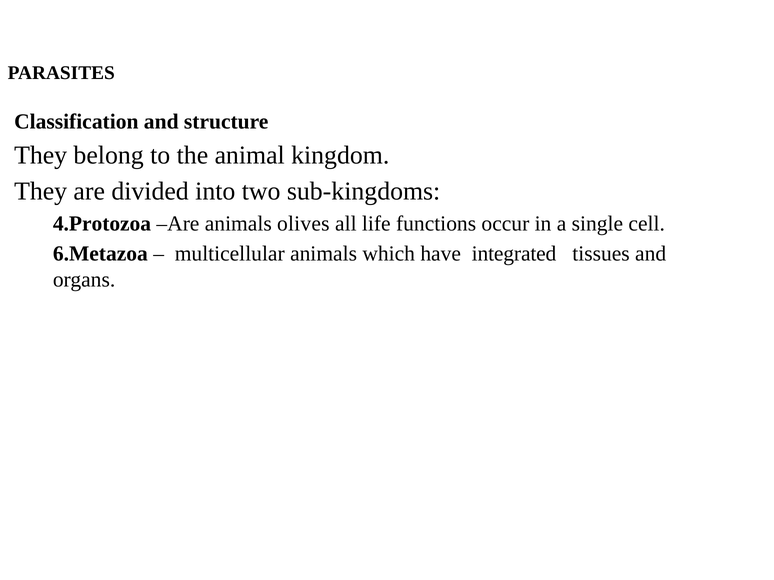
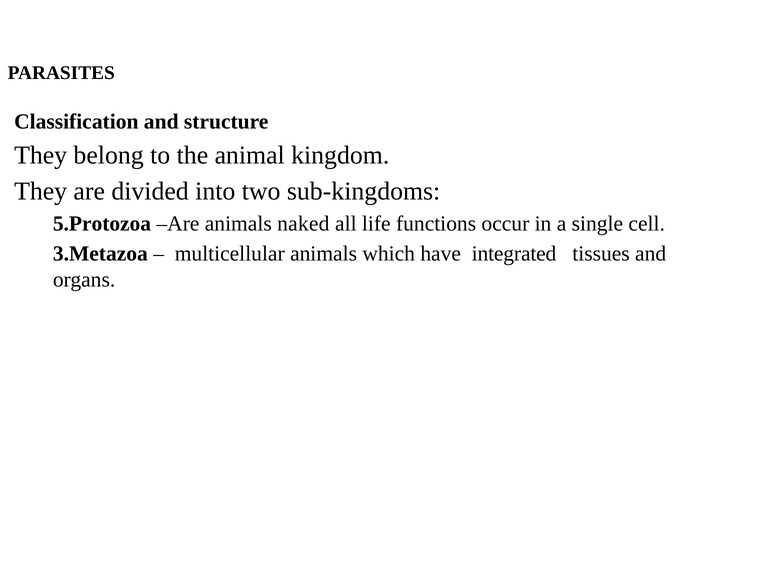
4.Protozoa: 4.Protozoa -> 5.Protozoa (102, 224)
olives: olives -> naked (303, 224)
6.Metazoa: 6.Metazoa -> 3.Metazoa (100, 254)
